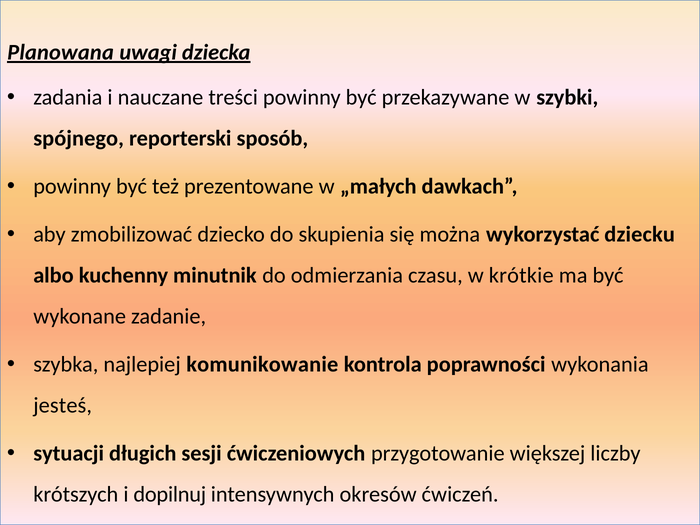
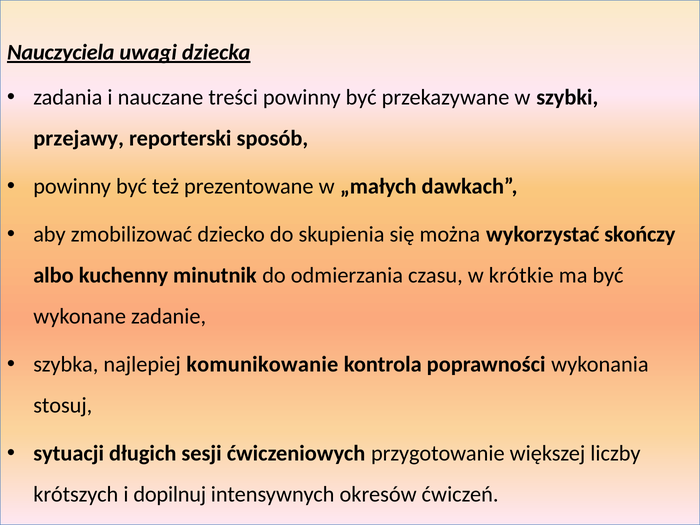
Planowana: Planowana -> Nauczyciela (61, 52)
spójnego: spójnego -> przejawy (79, 139)
dziecku: dziecku -> skończy (640, 235)
jesteś: jesteś -> stosuj (63, 406)
